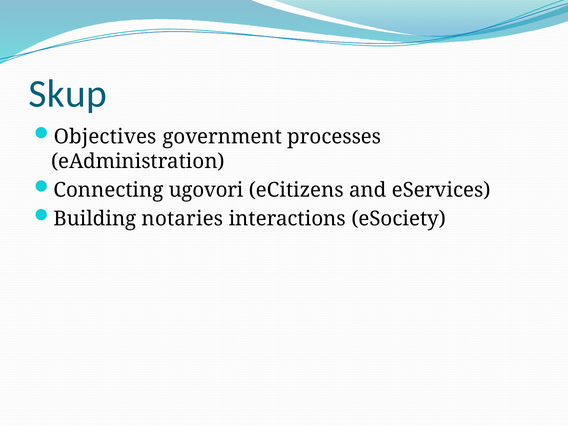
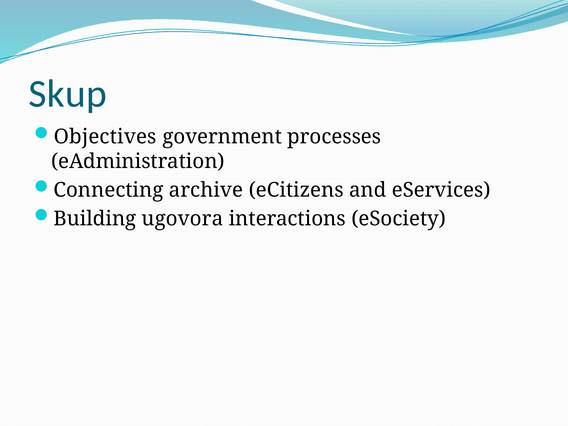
ugovori: ugovori -> archive (206, 190)
notaries: notaries -> ugovora (182, 219)
